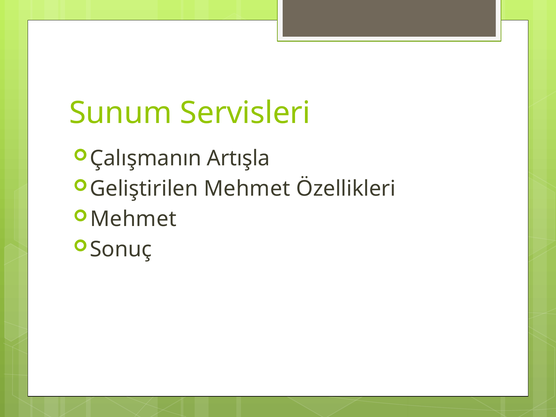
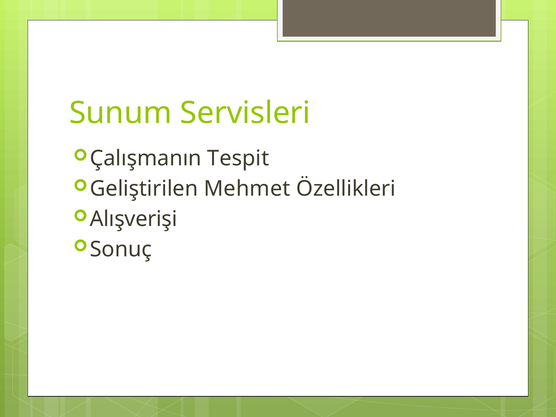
Artışla: Artışla -> Tespit (238, 159)
Mehmet: Mehmet -> Alışverişi (134, 219)
